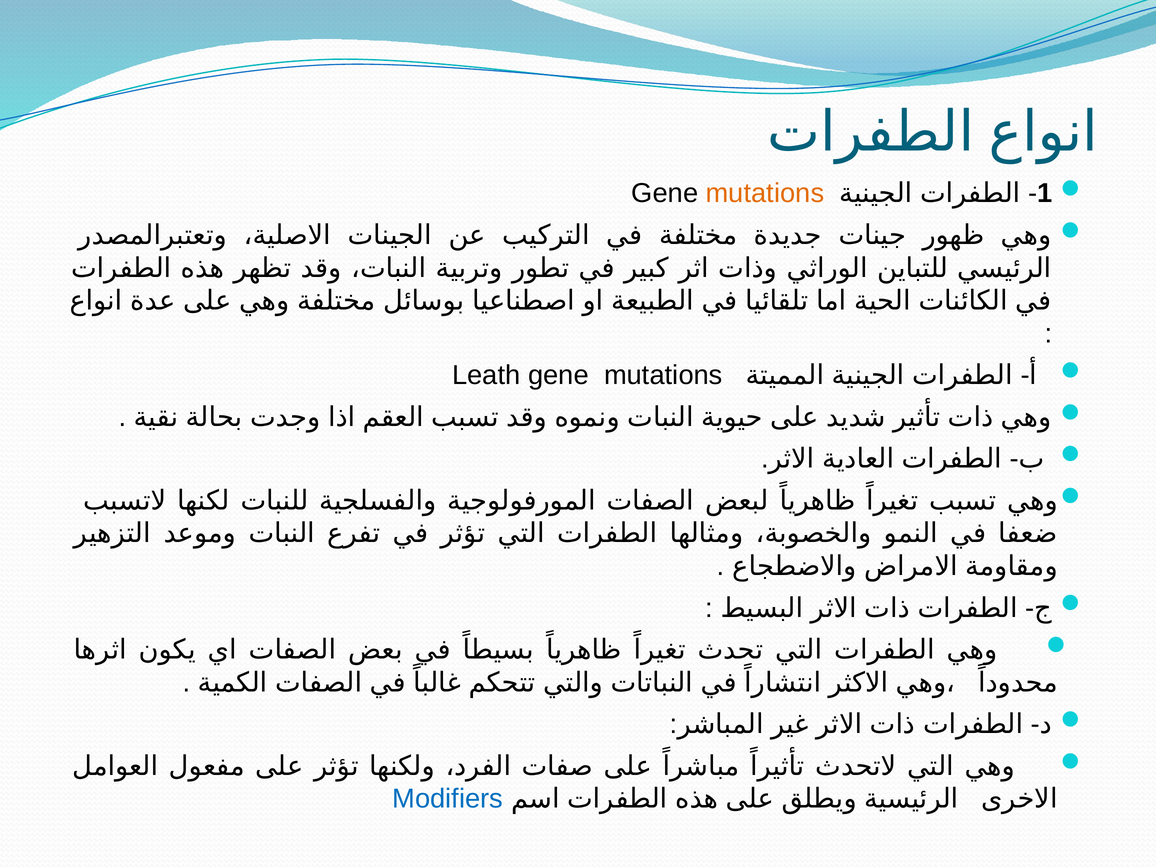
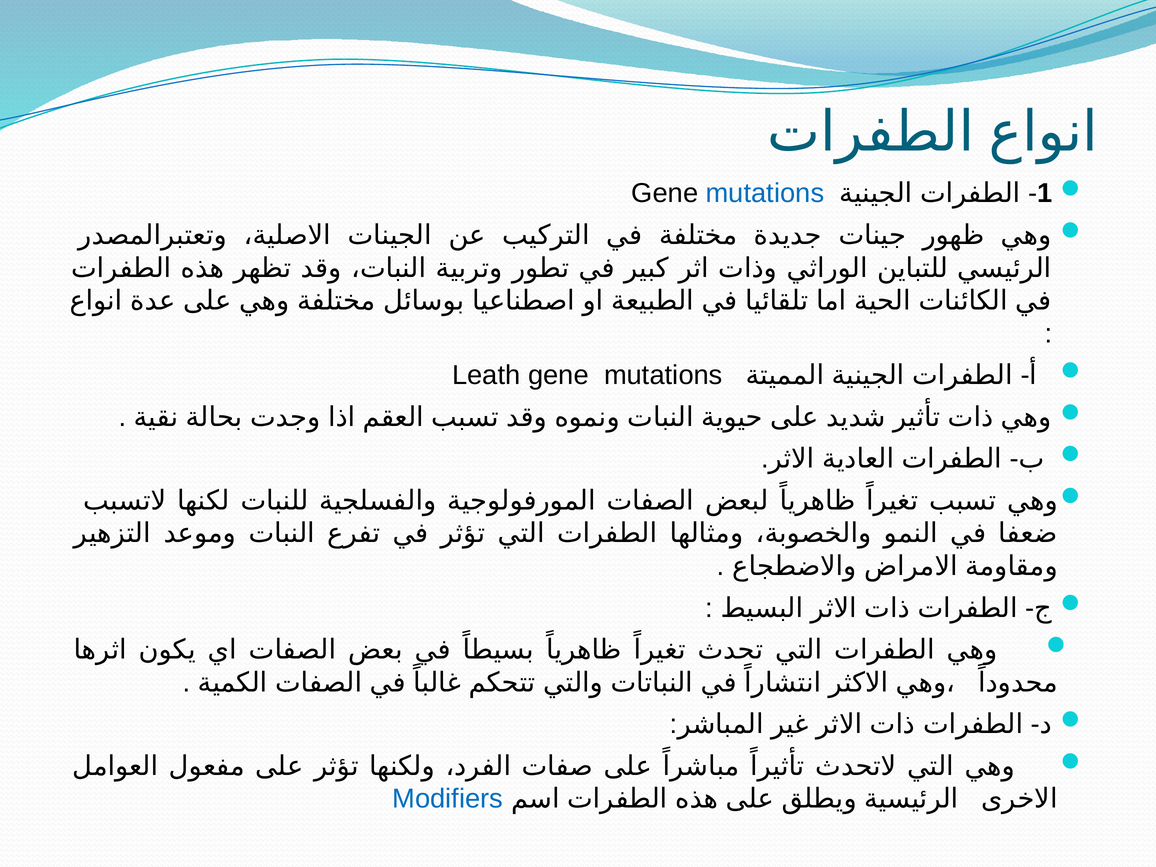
mutations colour: orange -> blue (765, 193)
